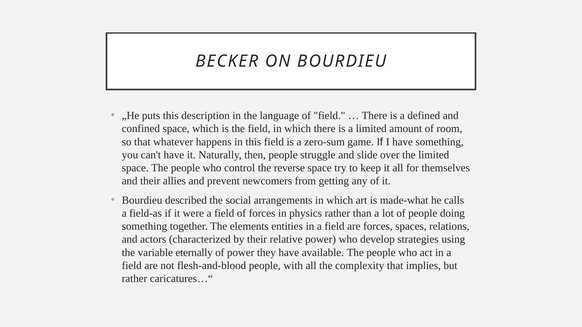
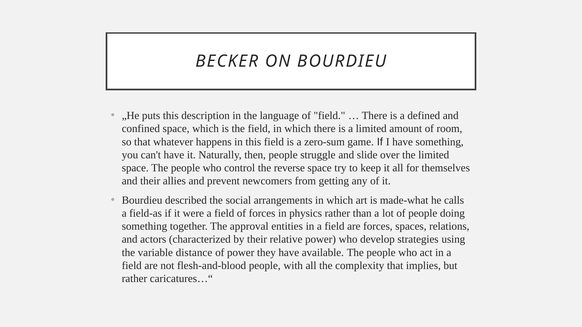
elements: elements -> approval (249, 227)
eternally: eternally -> distance (194, 253)
